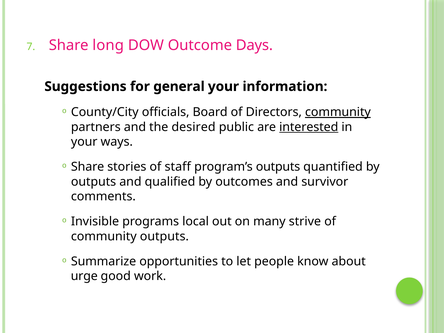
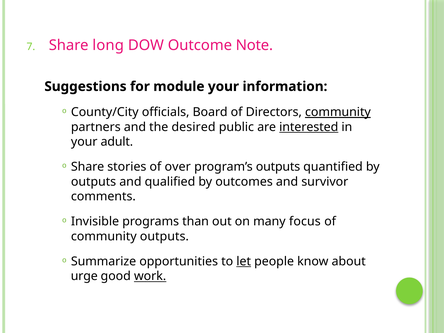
Days: Days -> Note (254, 45)
general: general -> module (179, 86)
ways: ways -> adult (117, 142)
staff: staff -> over (178, 167)
local: local -> than (196, 222)
strive: strive -> focus (305, 222)
let underline: none -> present (244, 261)
work underline: none -> present (150, 276)
